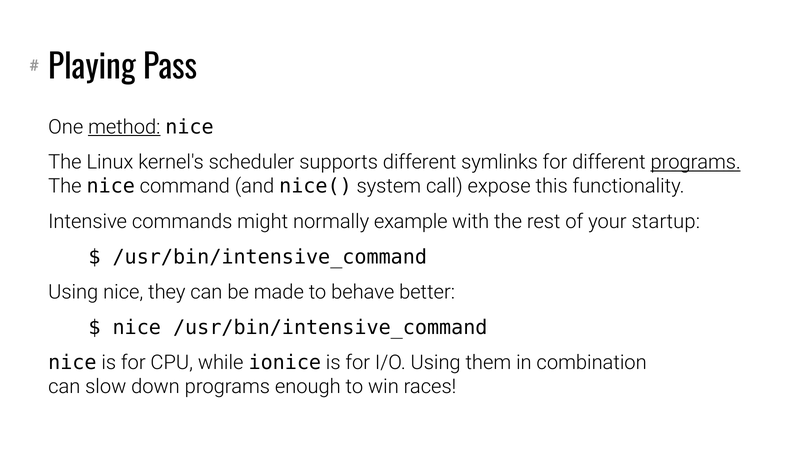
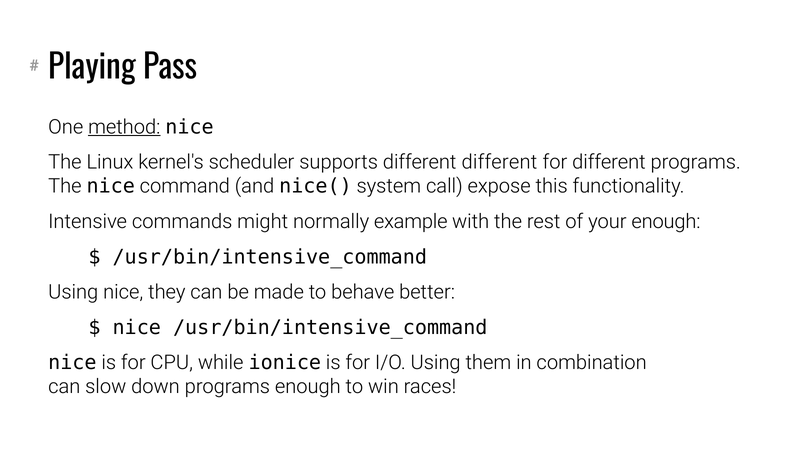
different symlinks: symlinks -> different (499, 162)
programs underline: present -> none (696, 162)
your startup: startup -> enough (666, 222)
